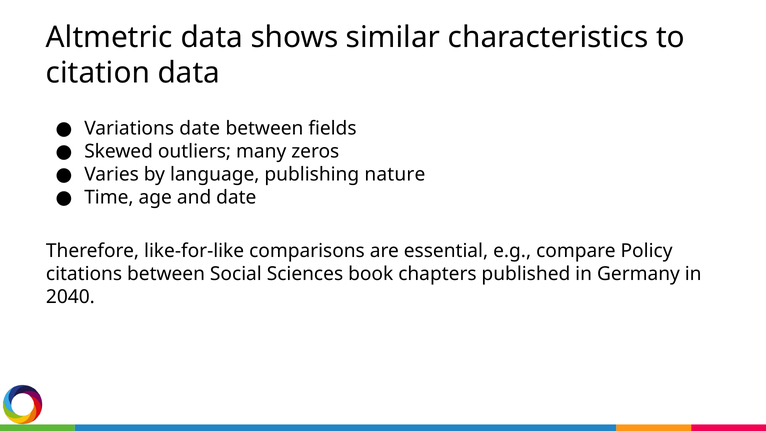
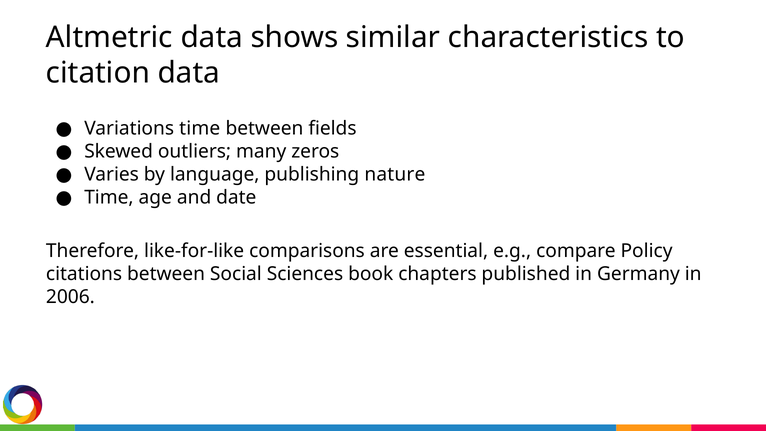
Variations date: date -> time (200, 128)
2040: 2040 -> 2006 (70, 297)
